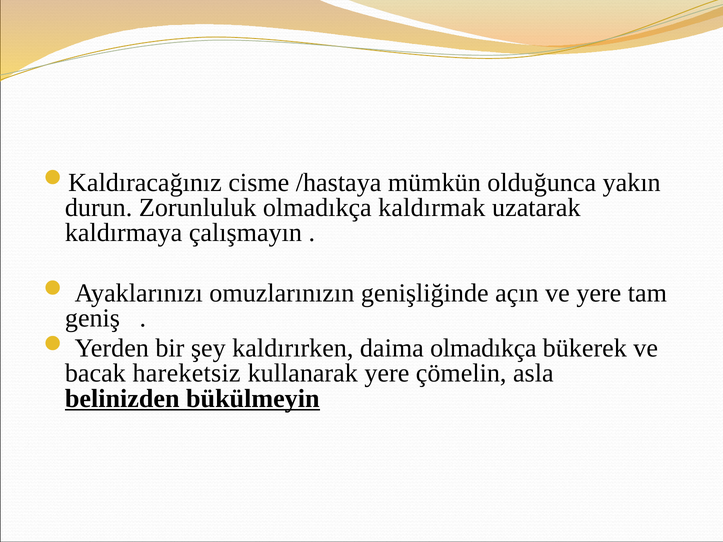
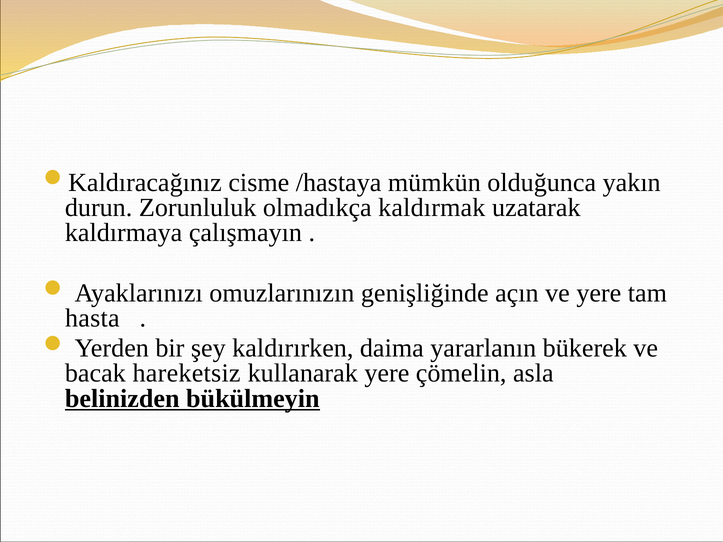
geniş: geniş -> hasta (92, 318)
daima olmadıkça: olmadıkça -> yararlanın (483, 349)
